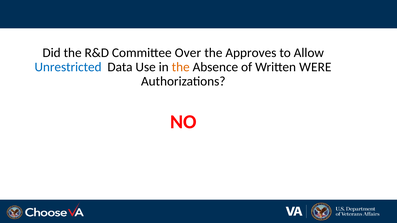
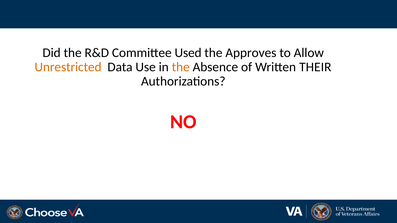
Over: Over -> Used (188, 53)
Unrestricted colour: blue -> orange (68, 67)
WERE: WERE -> THEIR (315, 67)
